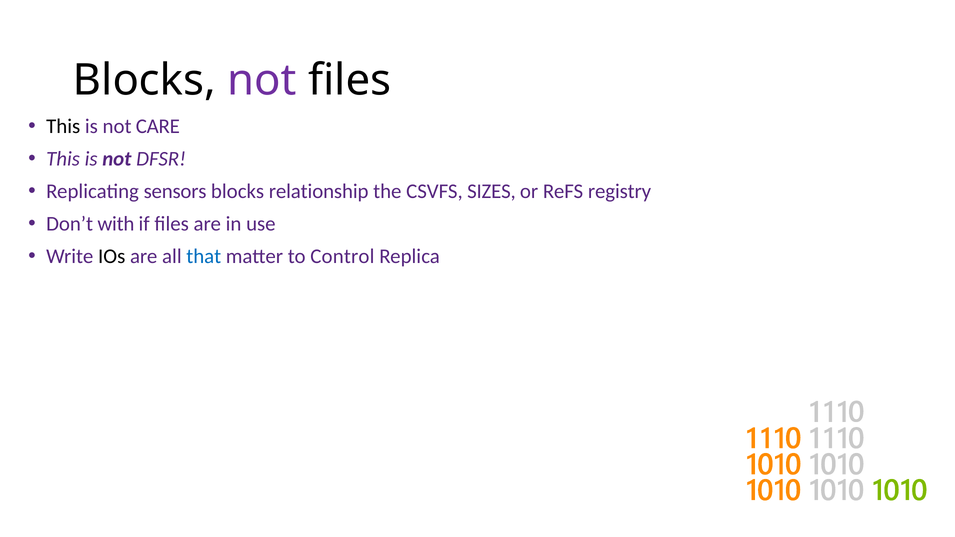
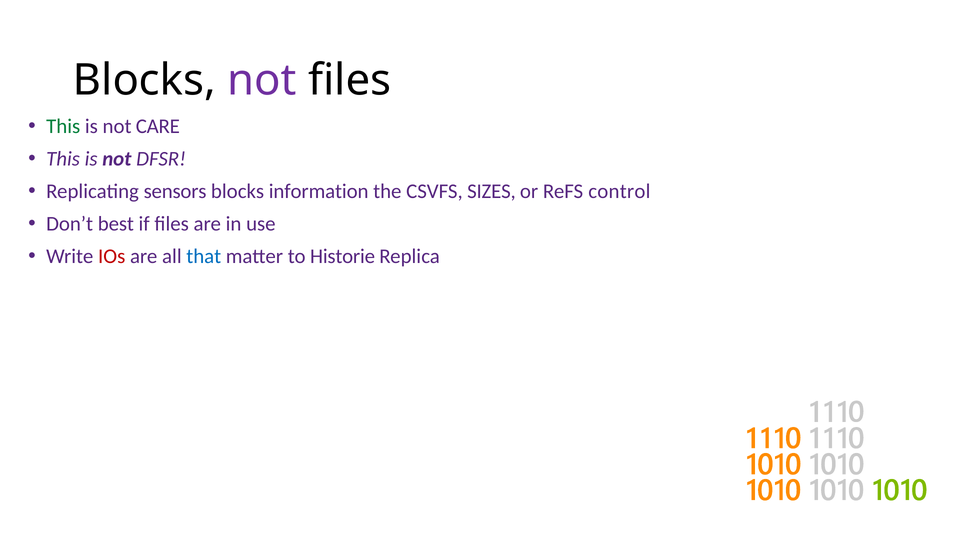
This colour: black -> green (63, 126)
relationship: relationship -> information (319, 192)
registry: registry -> control (619, 192)
with: with -> best (116, 224)
IOs colour: black -> red (112, 257)
Control: Control -> Historie (343, 257)
